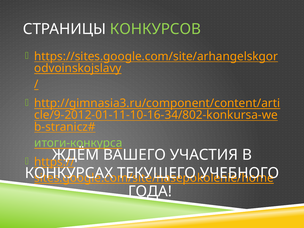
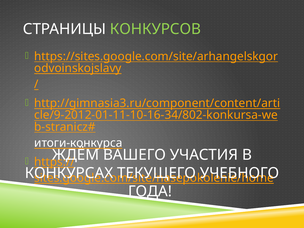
итоги-конкурса colour: light green -> white (78, 143)
